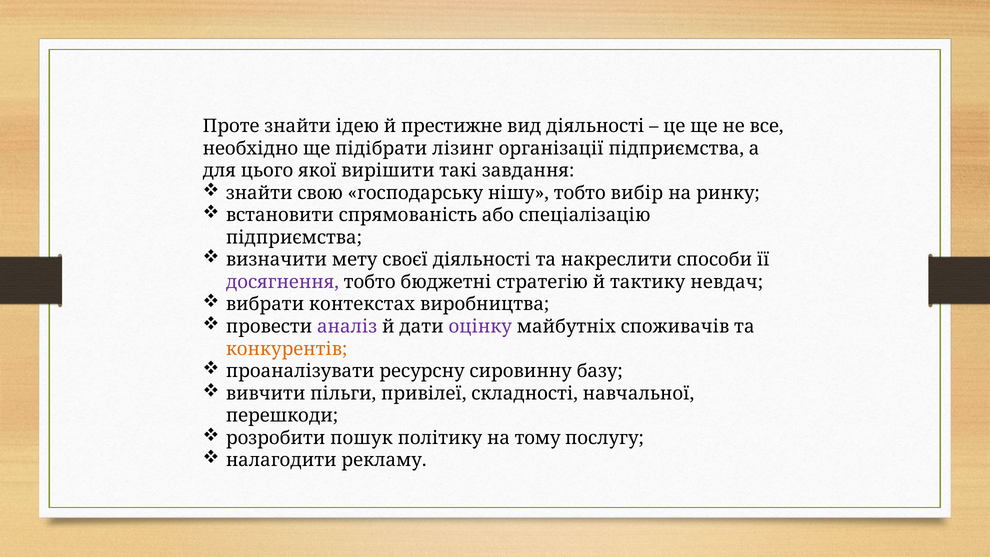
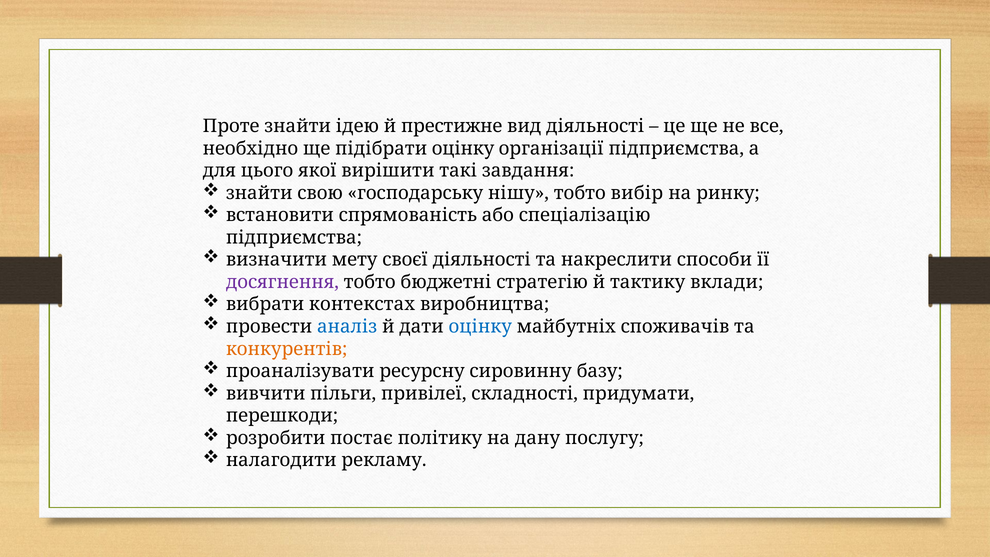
підібрати лізинг: лізинг -> оцінку (463, 148)
невдач: невдач -> вклади (727, 282)
аналіз colour: purple -> blue (347, 327)
оцінку colour: purple -> blue (480, 327)
навчальної: навчальної -> придумати (639, 393)
пошук: пошук -> постає (361, 438)
тому: тому -> дану (537, 438)
